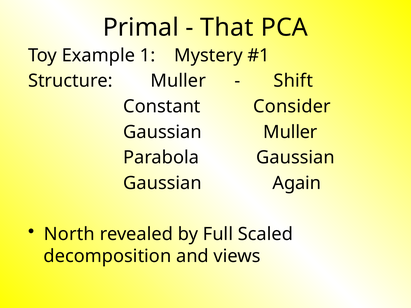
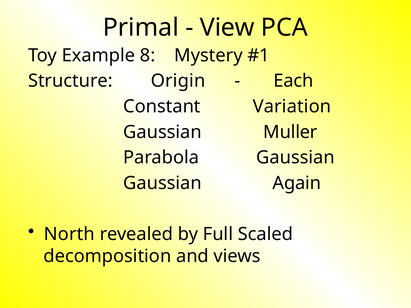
That: That -> View (227, 27)
1: 1 -> 8 (148, 55)
Structure Muller: Muller -> Origin (178, 81)
Shift: Shift -> Each (293, 81)
Consider: Consider -> Variation (292, 107)
